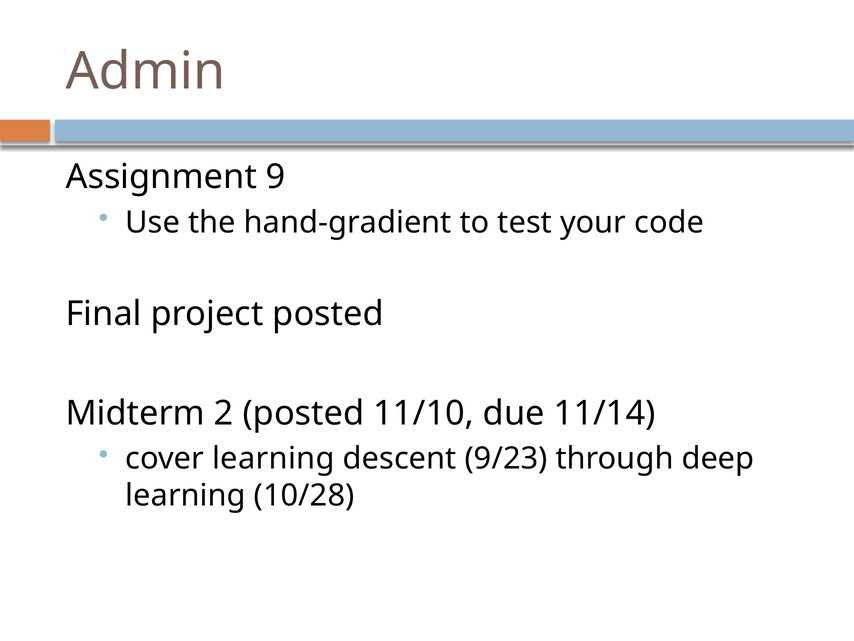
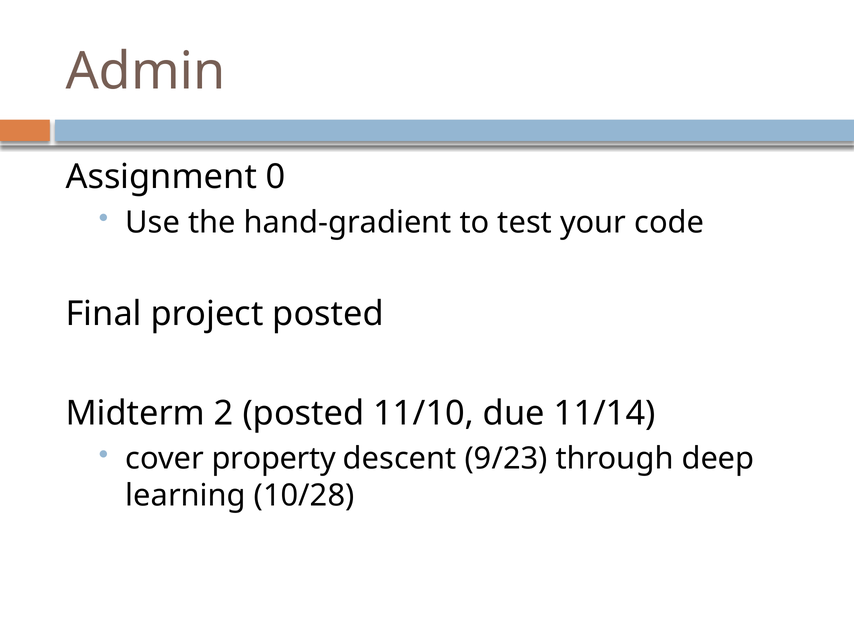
9: 9 -> 0 (276, 177)
cover learning: learning -> property (274, 458)
